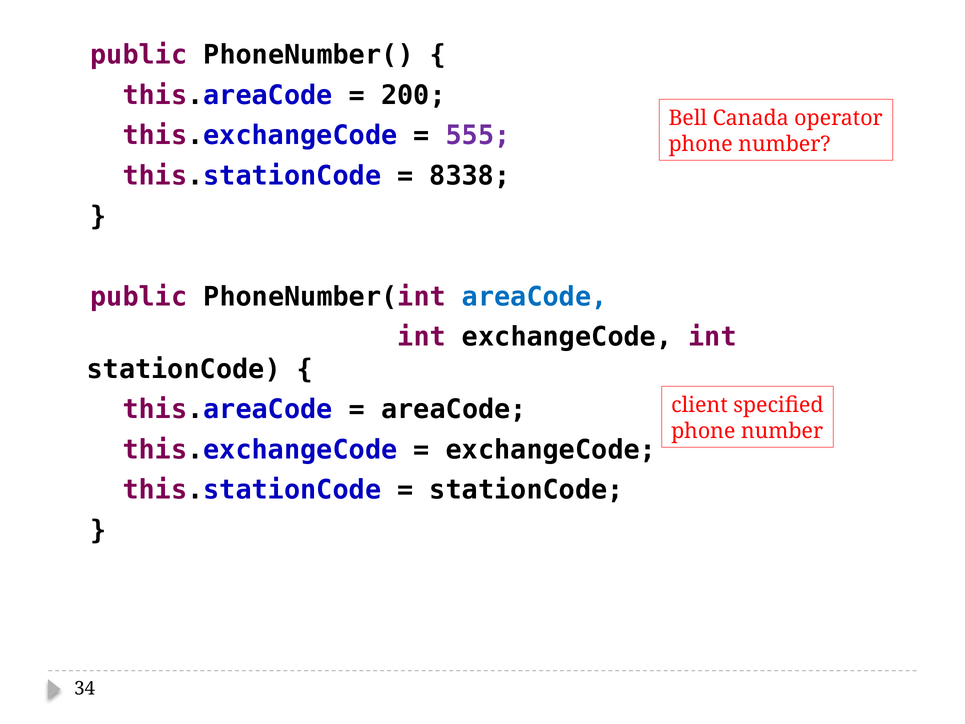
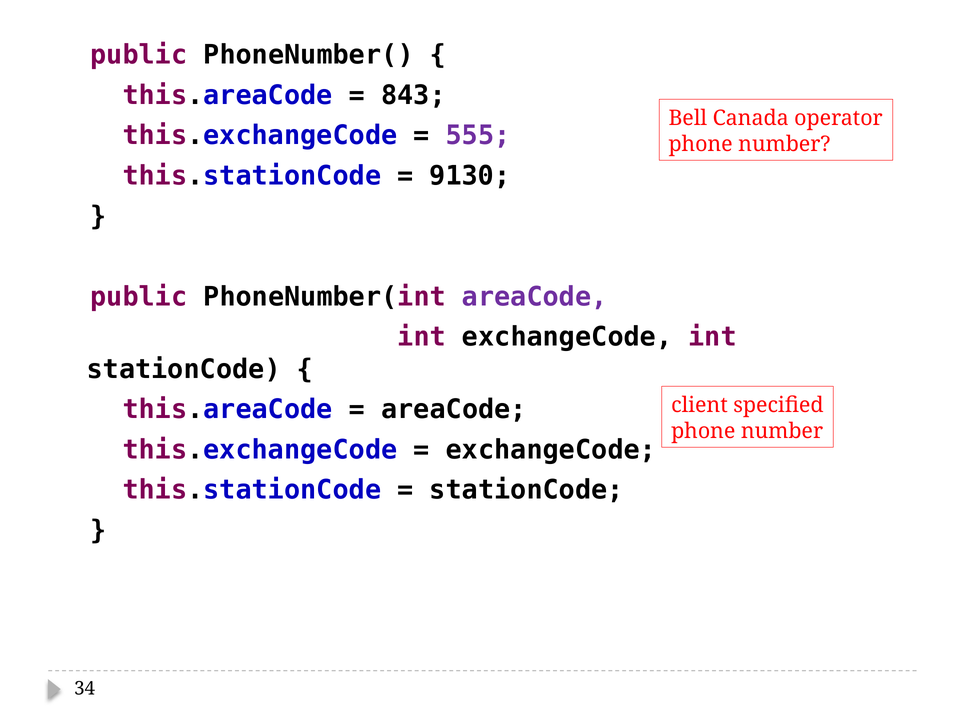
200: 200 -> 843 (413, 95)
8338: 8338 -> 9130 (470, 176)
areaCode colour: blue -> purple (535, 297)
